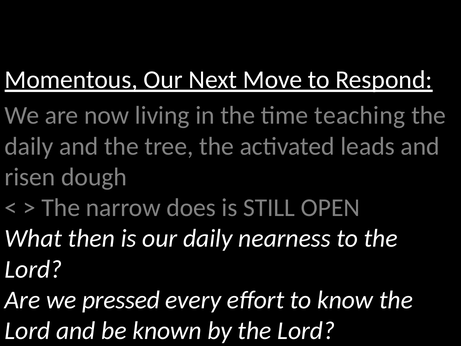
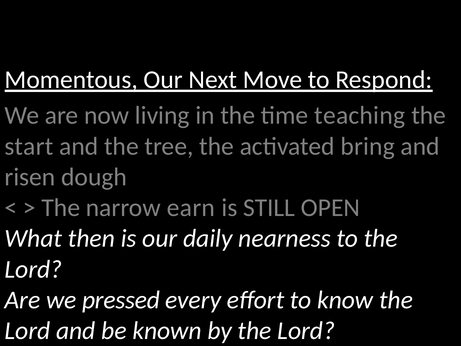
daily: daily -> start (29, 146)
leads: leads -> bring (368, 146)
does: does -> earn (191, 208)
